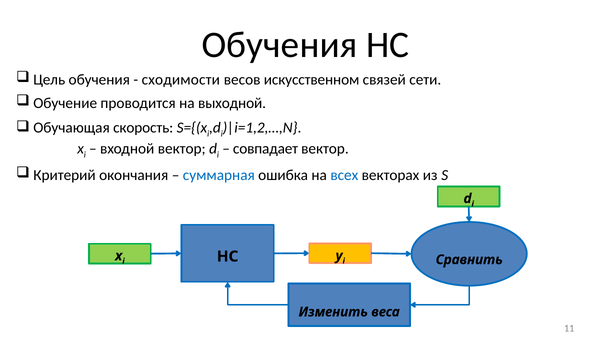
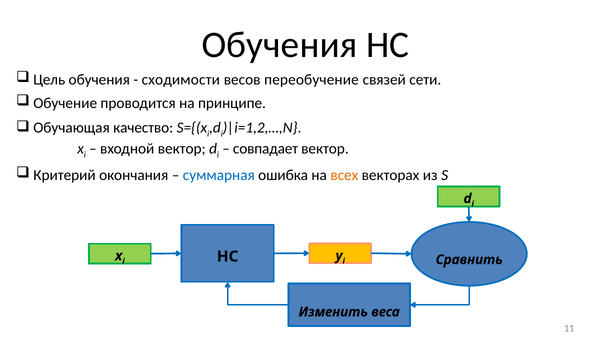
искусственном: искусственном -> переобучение (311, 79)
выходной: выходной -> принципе (232, 103)
скорость: скорость -> качество (143, 128)
всех colour: blue -> orange (344, 175)
